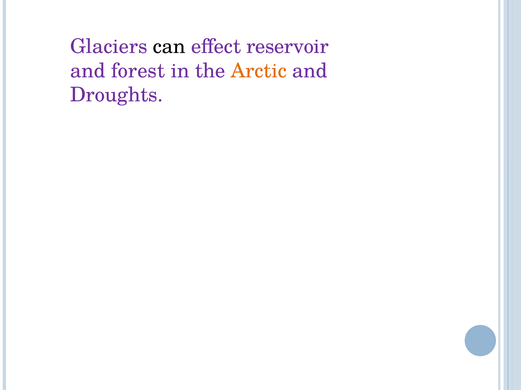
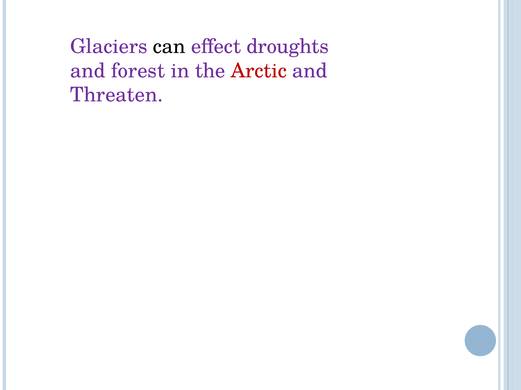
reservoir: reservoir -> droughts (288, 47)
Arctic colour: orange -> red (259, 71)
Droughts: Droughts -> Threaten (117, 95)
